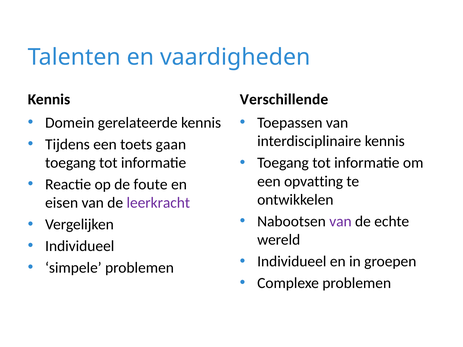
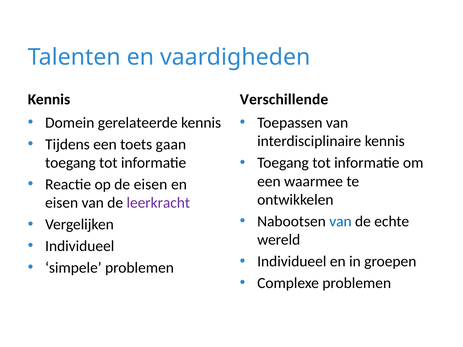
opvatting: opvatting -> waarmee (314, 181)
de foute: foute -> eisen (151, 184)
van colour: purple -> blue (340, 222)
